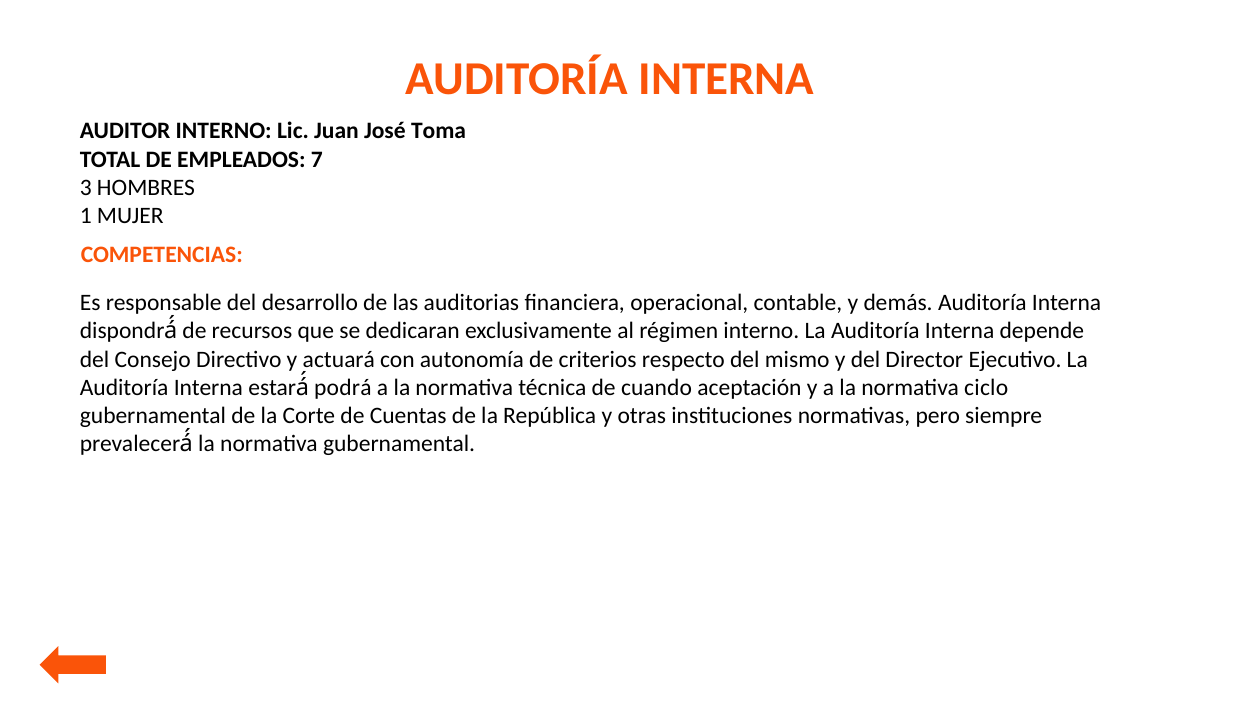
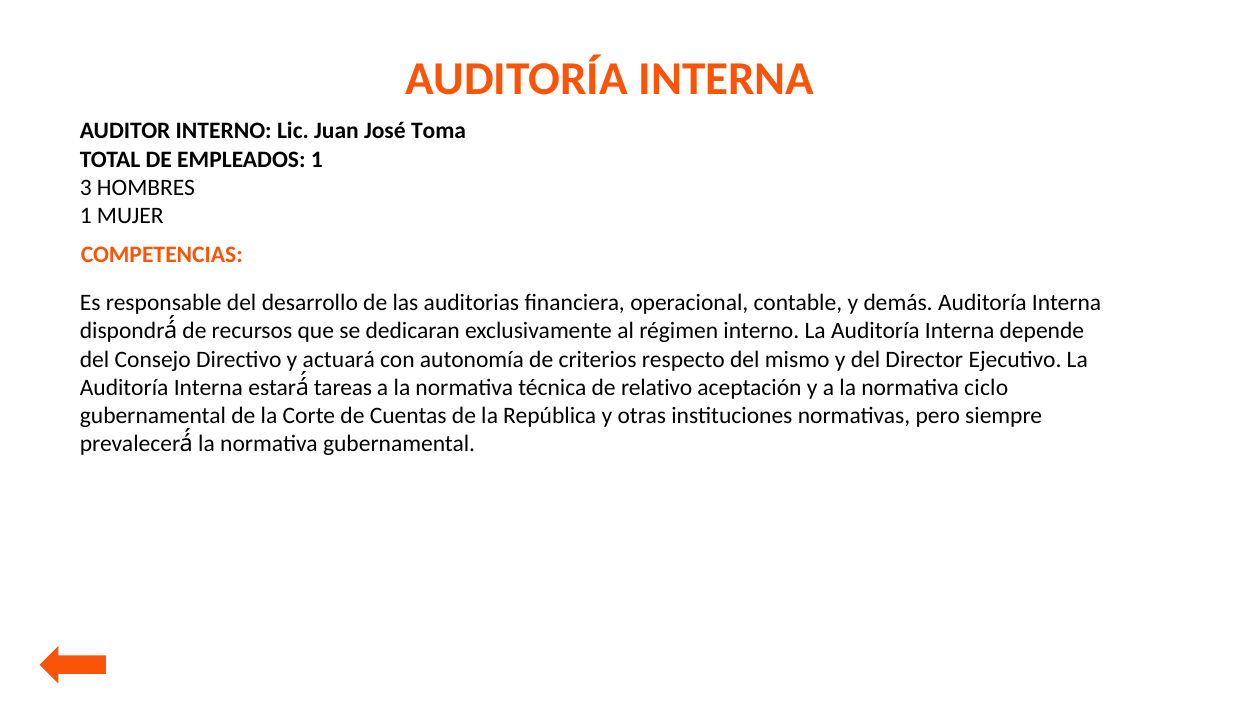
EMPLEADOS 7: 7 -> 1 (317, 159)
podrá: podrá -> tareas (343, 388)
cuando: cuando -> relativo (657, 388)
